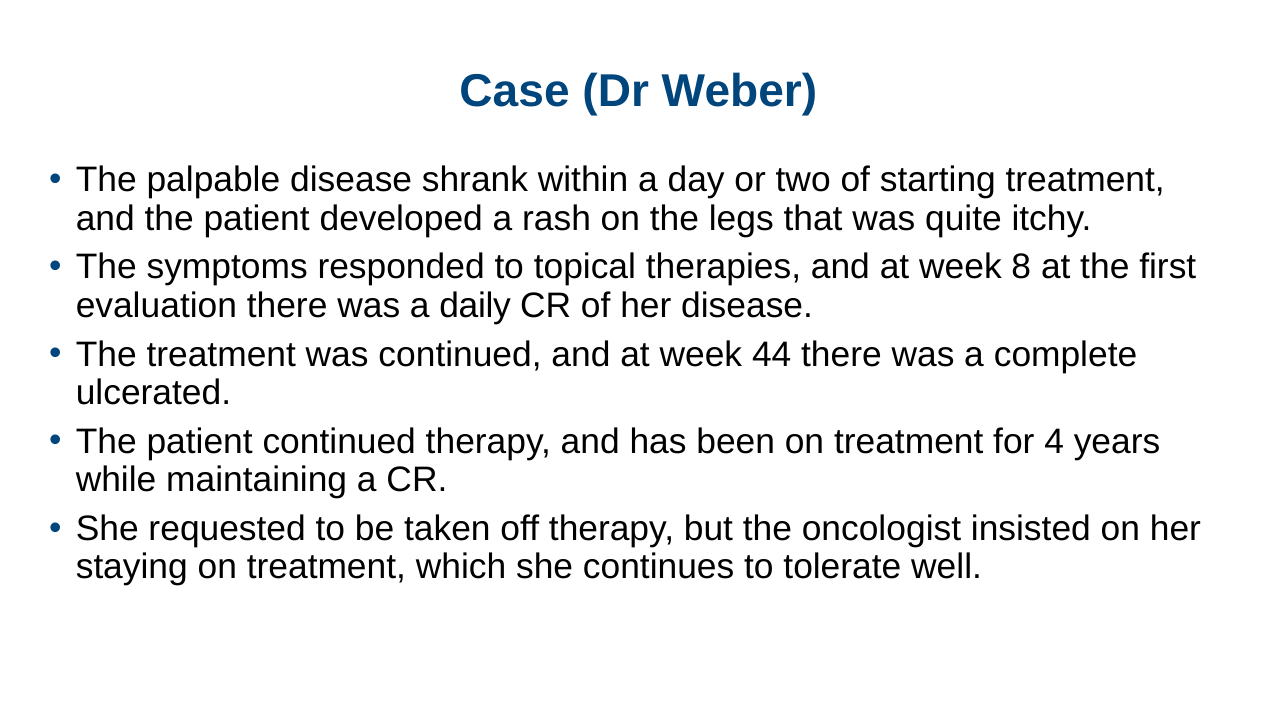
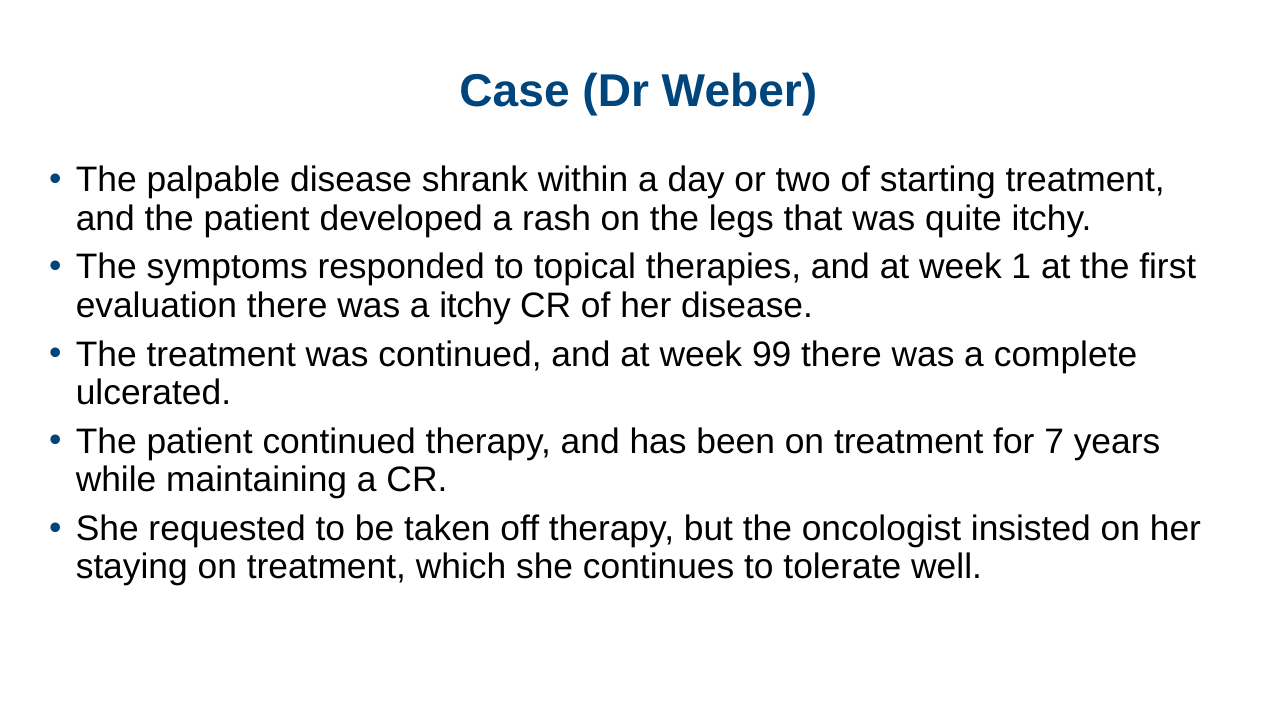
8: 8 -> 1 (1021, 267)
a daily: daily -> itchy (475, 306)
44: 44 -> 99 (772, 355)
4: 4 -> 7 (1054, 442)
